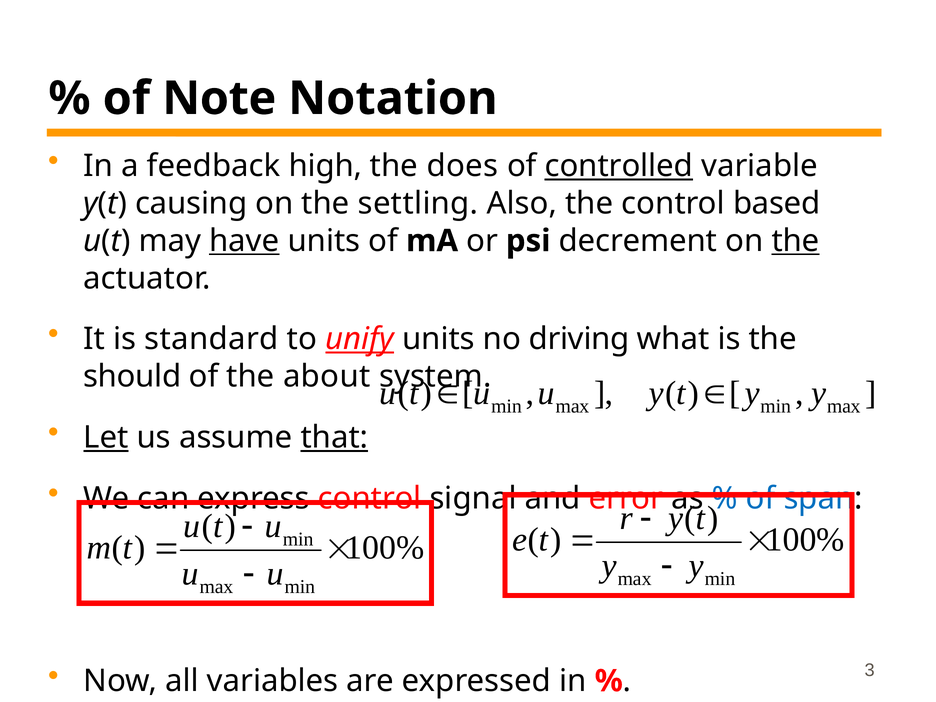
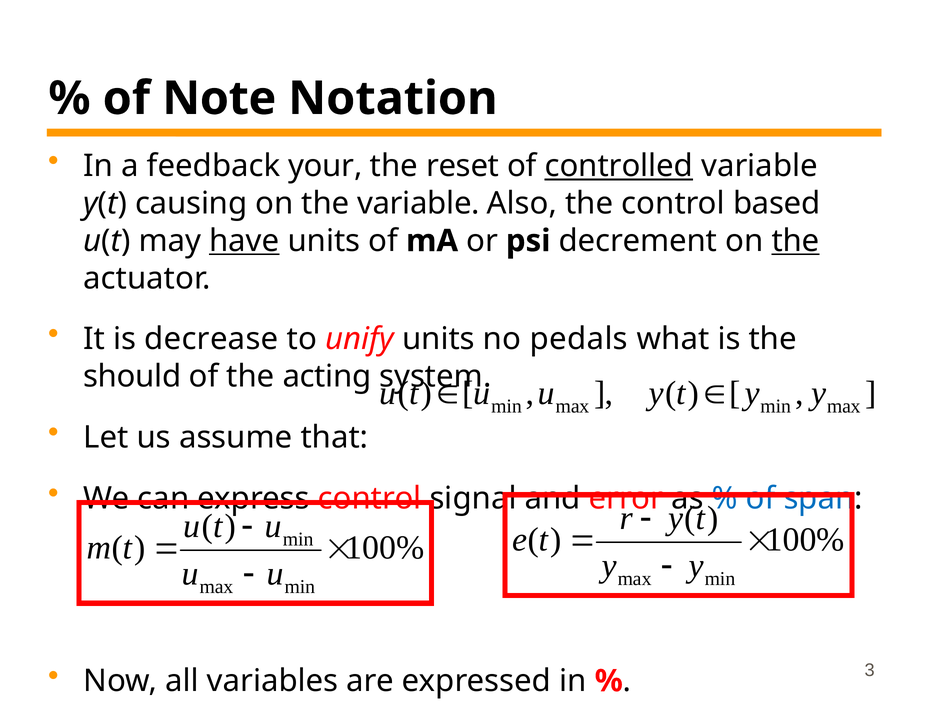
high: high -> your (325, 166)
does: does -> reset (463, 166)
the settling: settling -> variable (418, 203)
standard: standard -> decrease (211, 339)
unify underline: present -> none (360, 339)
driving: driving -> pedals (579, 339)
about: about -> acting (327, 377)
Let underline: present -> none (106, 438)
that underline: present -> none (334, 438)
